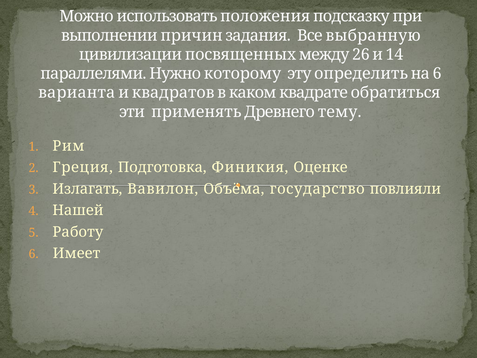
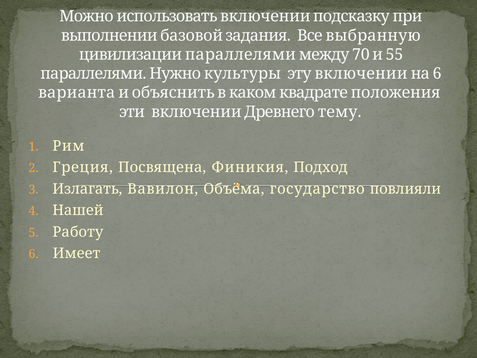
использовать положения: положения -> включении (265, 16)
причин: причин -> базовой (192, 35)
цивилизации посвященных: посвященных -> параллелями (240, 55)
26: 26 -> 70 (361, 55)
14: 14 -> 55 (394, 55)
которому: которому -> культуры (242, 74)
эту определить: определить -> включении (361, 74)
квадратов: квадратов -> объяснить (173, 93)
обратиться: обратиться -> положения (396, 93)
эти применять: применять -> включении (196, 112)
Подготовка: Подготовка -> Посвящена (162, 167)
Оценке: Оценке -> Подход (321, 167)
